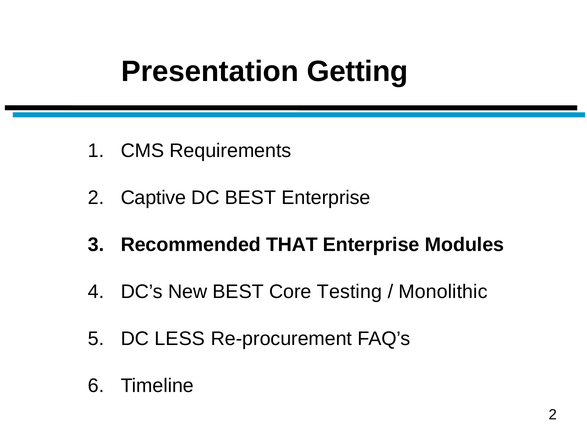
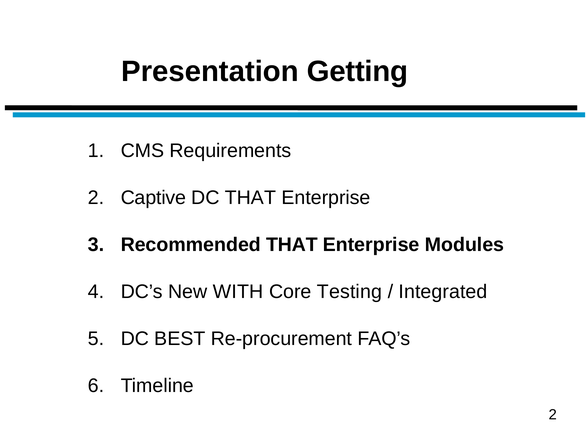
DC BEST: BEST -> THAT (250, 197)
New BEST: BEST -> WITH (238, 291)
Monolithic: Monolithic -> Integrated (443, 291)
LESS: LESS -> BEST (180, 338)
